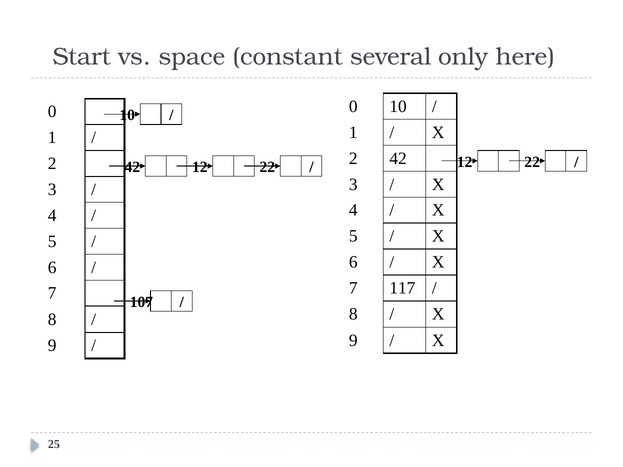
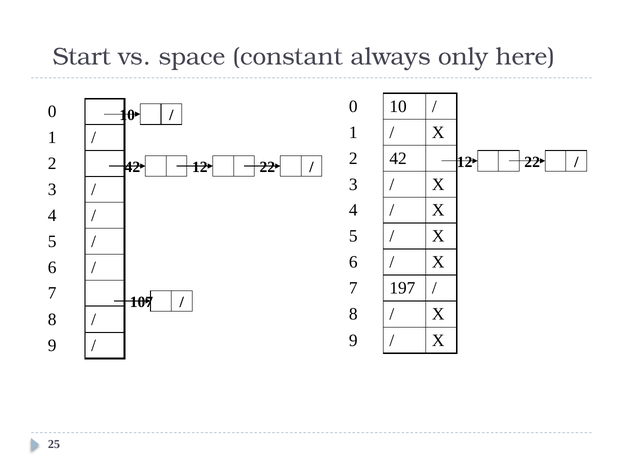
several: several -> always (391, 57)
117: 117 -> 197 (402, 288)
